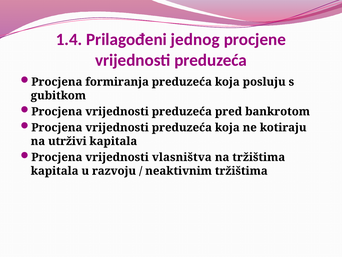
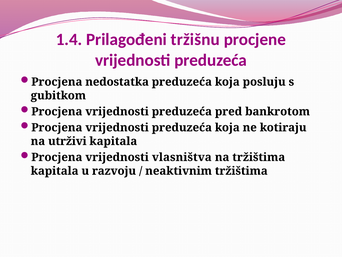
jednog: jednog -> tržišnu (195, 39)
formiranja: formiranja -> nedostatka (117, 82)
